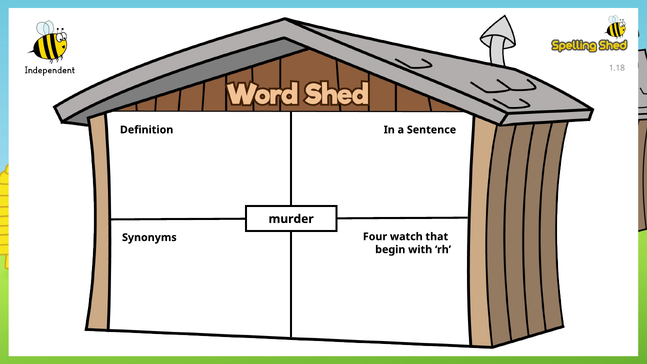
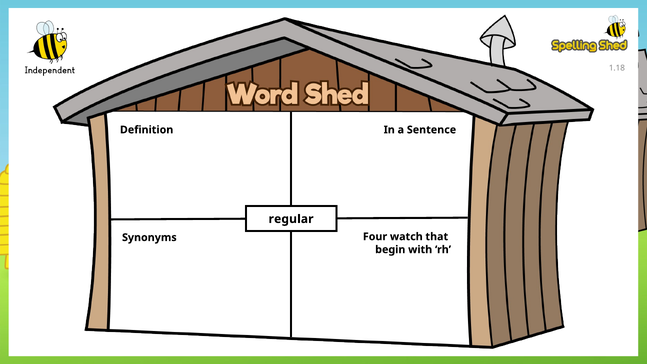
murder: murder -> regular (291, 219)
